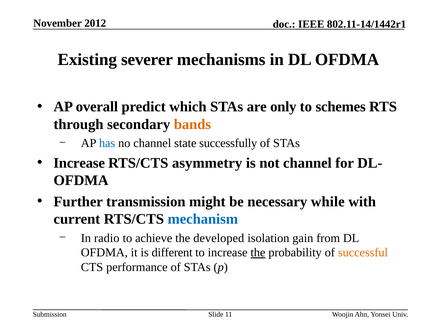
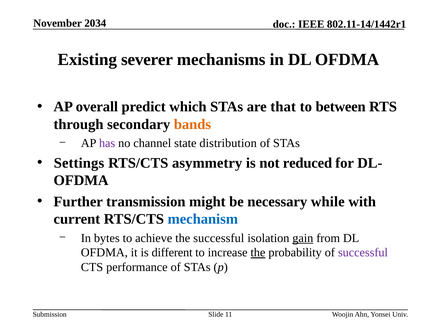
2012: 2012 -> 2034 (95, 23)
only: only -> that (283, 107)
schemes: schemes -> between (341, 107)
has colour: blue -> purple (107, 143)
successfully: successfully -> distribution (228, 143)
Increase: Increase -> Settings (79, 163)
not channel: channel -> reduced (307, 163)
radio: radio -> bytes (107, 238)
the developed: developed -> successful (219, 238)
gain underline: none -> present (303, 238)
successful colour: orange -> purple (363, 252)
